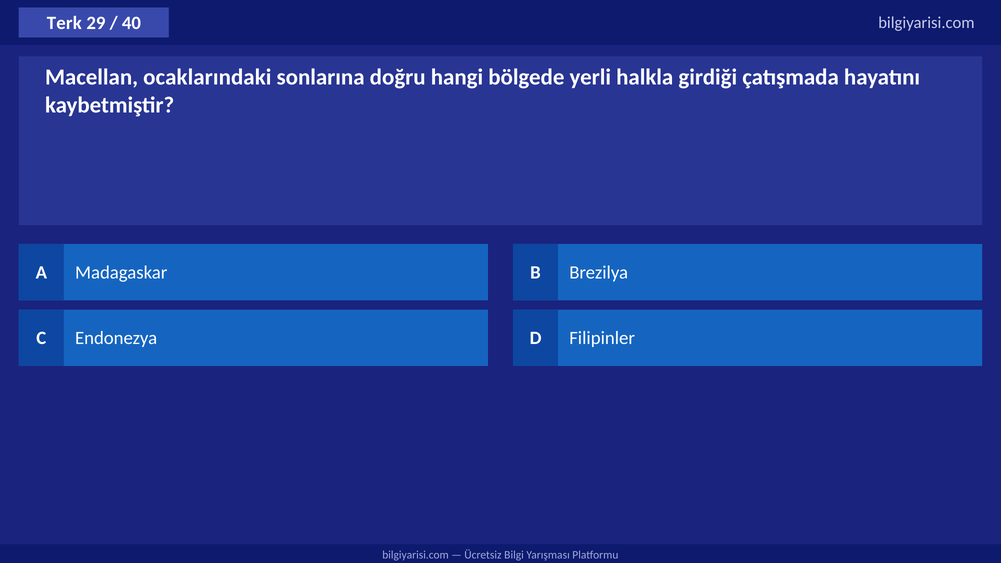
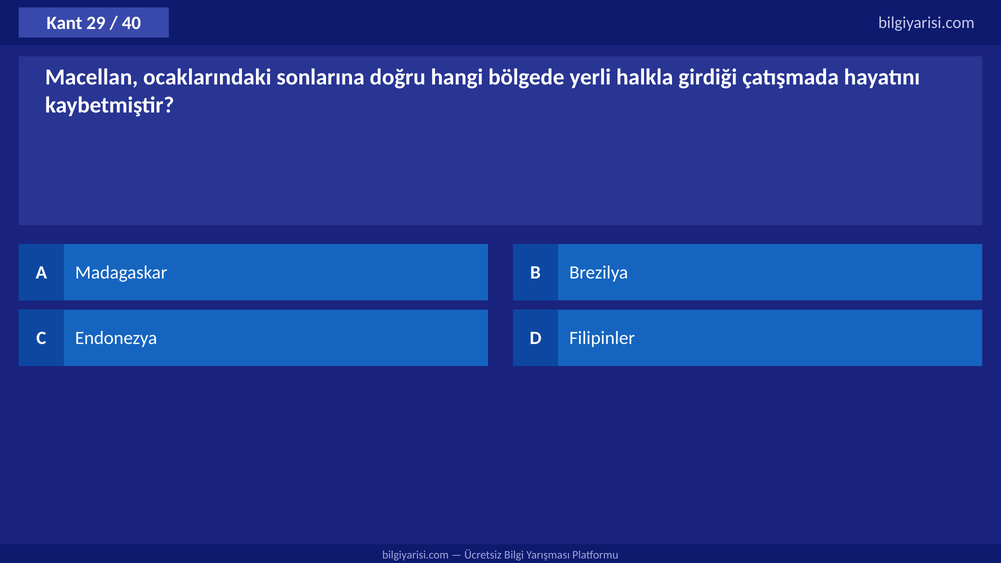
Terk: Terk -> Kant (64, 23)
